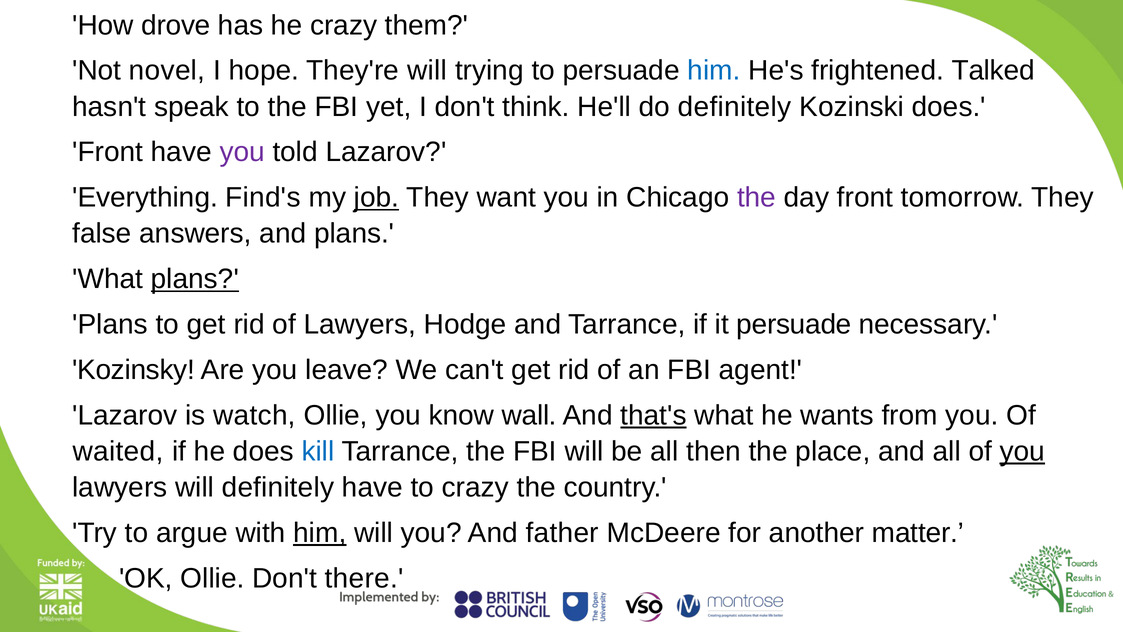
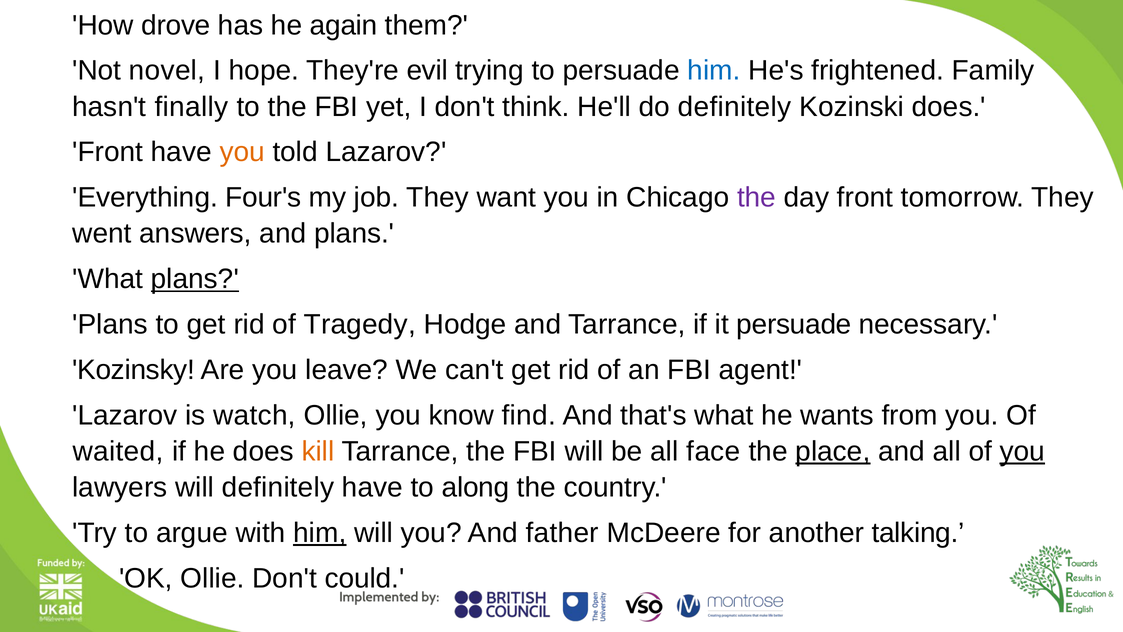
he crazy: crazy -> again (344, 25)
They're will: will -> evil (427, 71)
Talked: Talked -> Family (993, 71)
speak: speak -> finally (191, 107)
you colour: purple -> orange (242, 152)
Find's: Find's -> Four's (263, 198)
job underline: present -> none (376, 198)
false: false -> went (102, 234)
of Lawyers: Lawyers -> Tragedy (360, 324)
wall: wall -> find (529, 415)
that's underline: present -> none (653, 415)
kill colour: blue -> orange (318, 451)
then: then -> face (713, 451)
place underline: none -> present (833, 451)
to crazy: crazy -> along (476, 487)
matter: matter -> talking (918, 533)
there: there -> could (364, 578)
